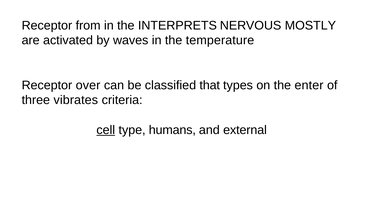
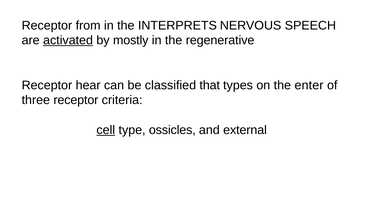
MOSTLY: MOSTLY -> SPEECH (310, 25)
activated underline: none -> present (68, 40)
waves: waves -> mostly (131, 40)
temperature: temperature -> regenerative (220, 40)
over: over -> hear (88, 85)
three vibrates: vibrates -> receptor (76, 100)
humans: humans -> ossicles (172, 130)
